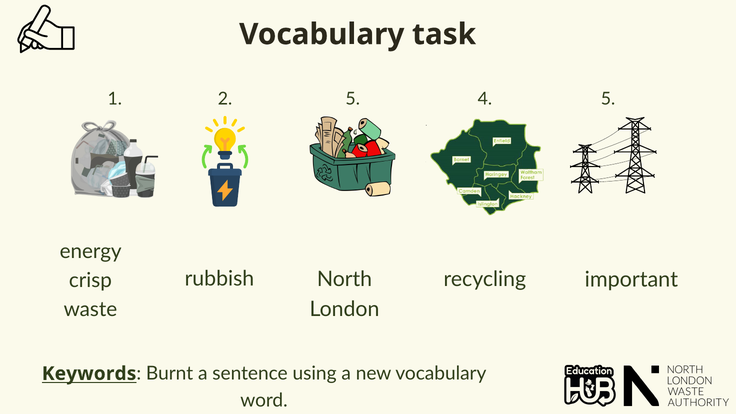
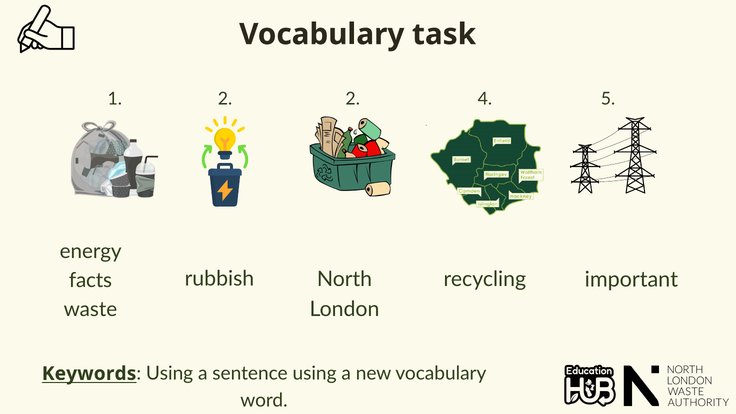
2 5: 5 -> 2 (353, 99)
crisp: crisp -> facts (90, 280)
Burnt: Burnt -> Using (170, 374)
